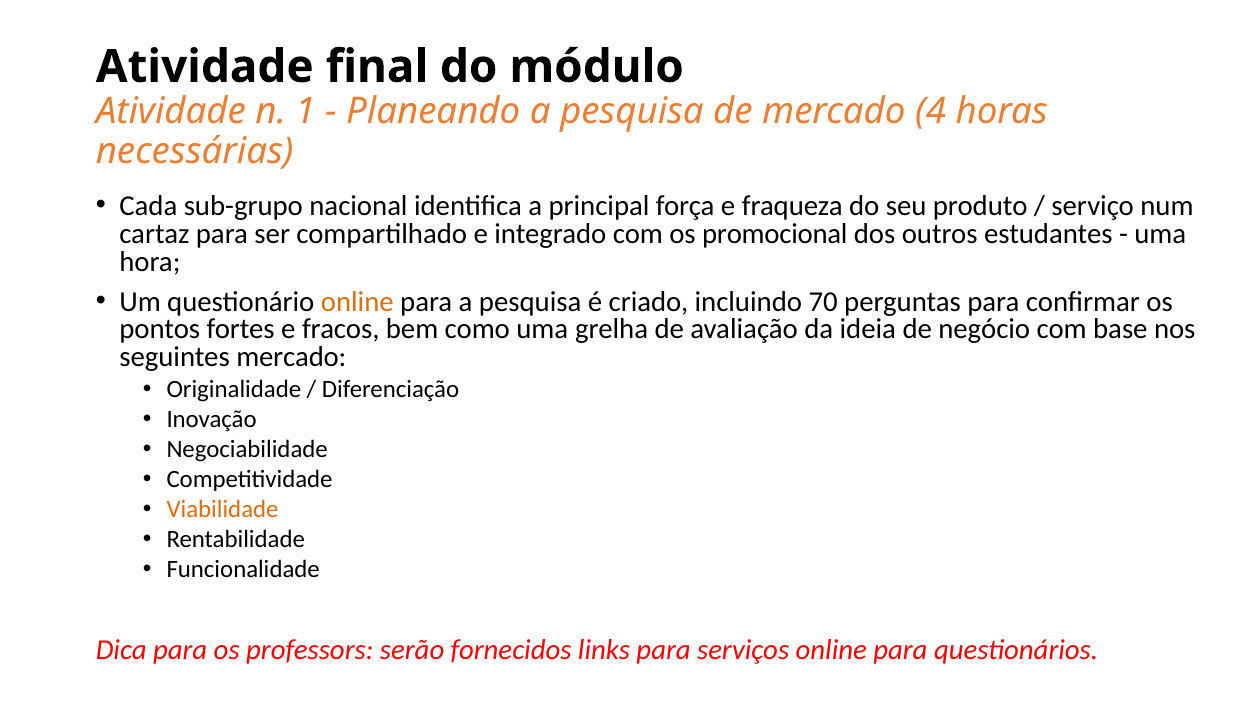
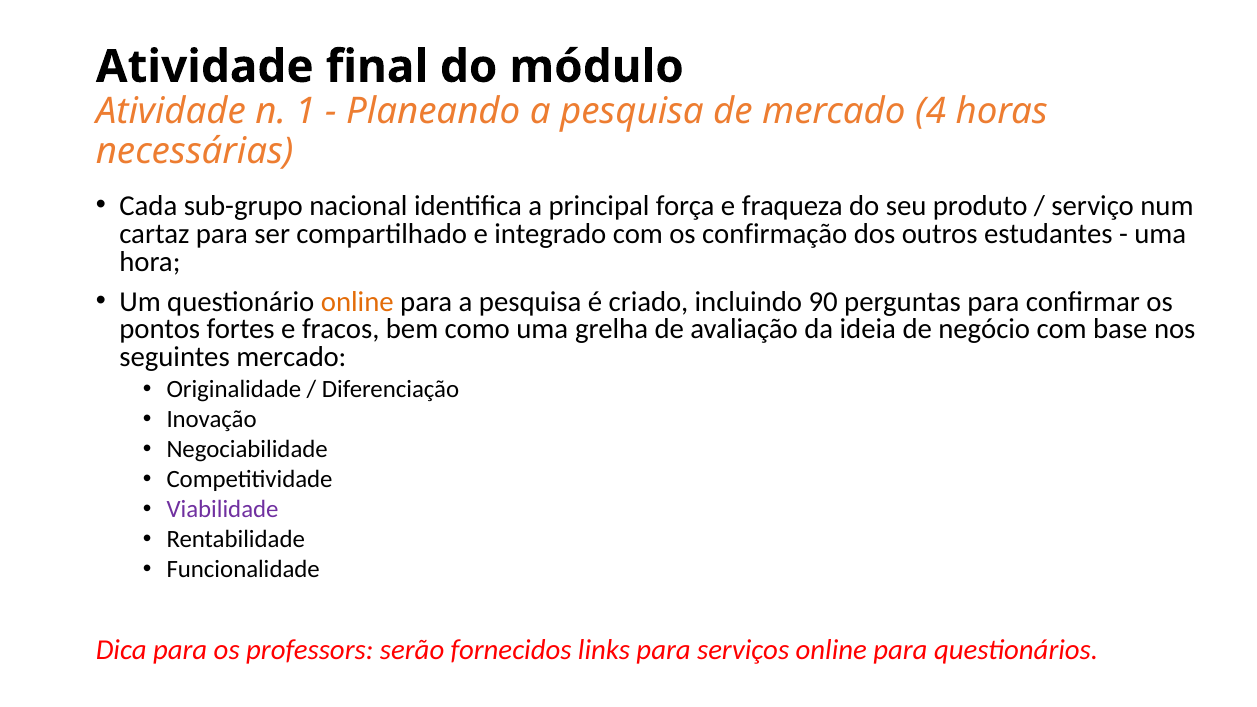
promocional: promocional -> confirmação (775, 234)
70: 70 -> 90 (823, 302)
Viabilidade colour: orange -> purple (223, 510)
